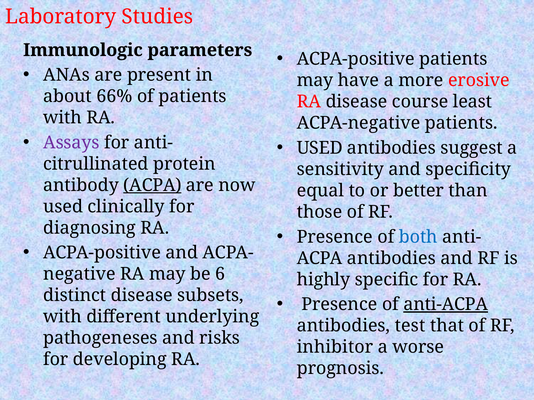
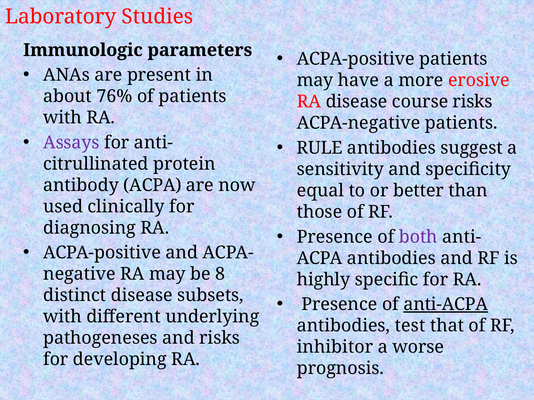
66%: 66% -> 76% (114, 96)
course least: least -> risks (473, 102)
USED: USED -> RULE (320, 148)
ACPA underline: present -> none (152, 185)
both colour: blue -> purple (418, 237)
6: 6 -> 8 (220, 274)
